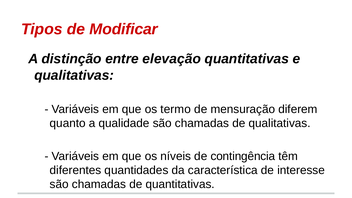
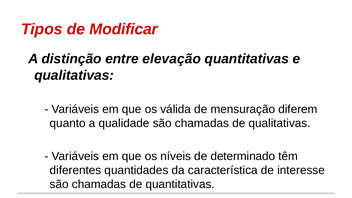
termo: termo -> válida (176, 109)
contingência: contingência -> determinado (243, 156)
